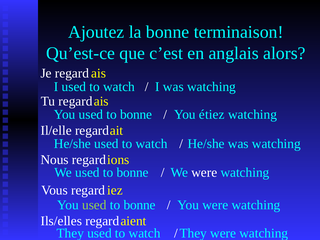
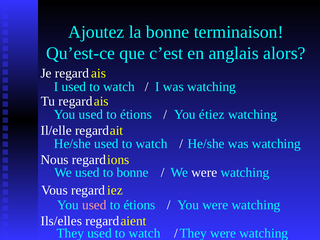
bonne: bonne -> étions (136, 114)
used colour: light green -> pink (94, 205)
bonne: bonne -> étions (139, 205)
